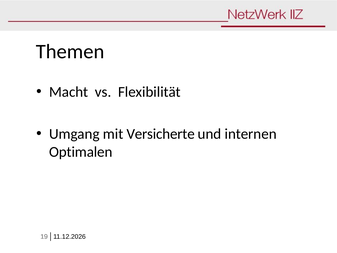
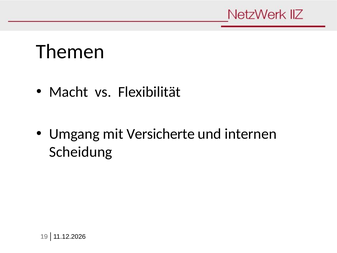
Optimalen: Optimalen -> Scheidung (81, 152)
